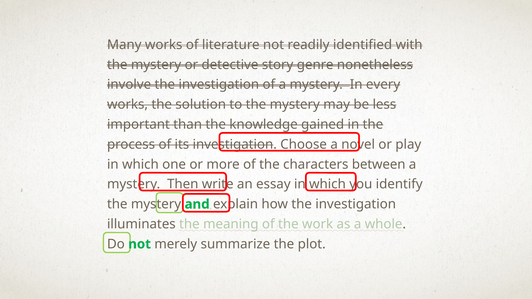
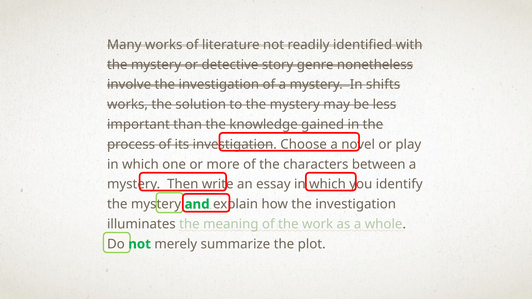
every: every -> shifts (383, 85)
